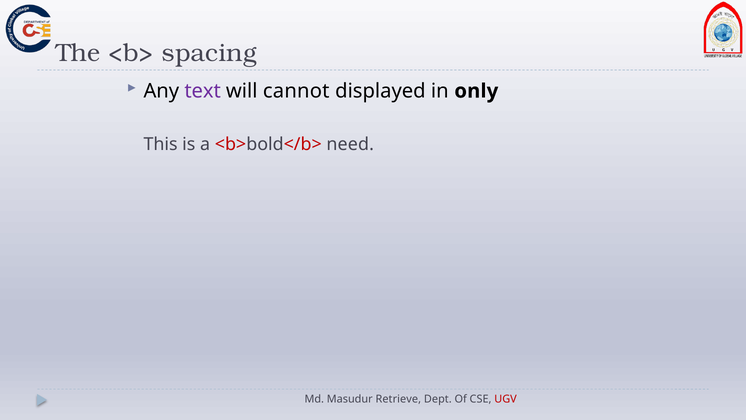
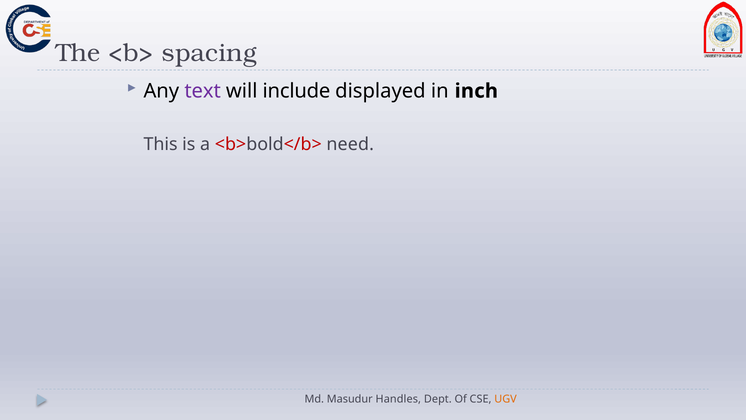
cannot: cannot -> include (296, 91)
only: only -> inch (476, 91)
Retrieve: Retrieve -> Handles (398, 399)
UGV colour: red -> orange (506, 399)
